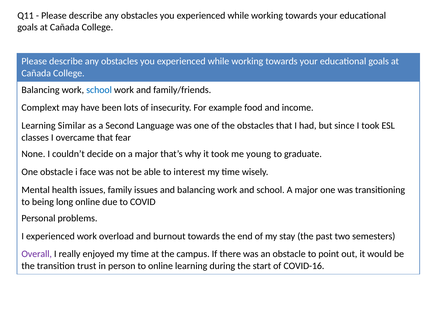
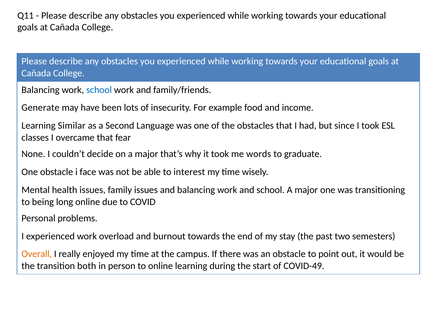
Complext: Complext -> Generate (40, 108)
young: young -> words (259, 154)
Overall colour: purple -> orange (37, 254)
trust: trust -> both (87, 266)
COVID-16: COVID-16 -> COVID-49 (304, 266)
